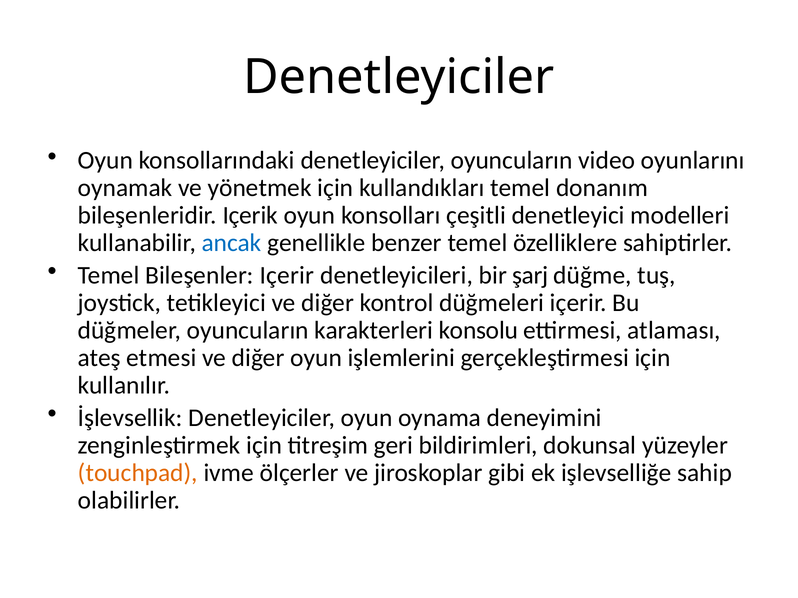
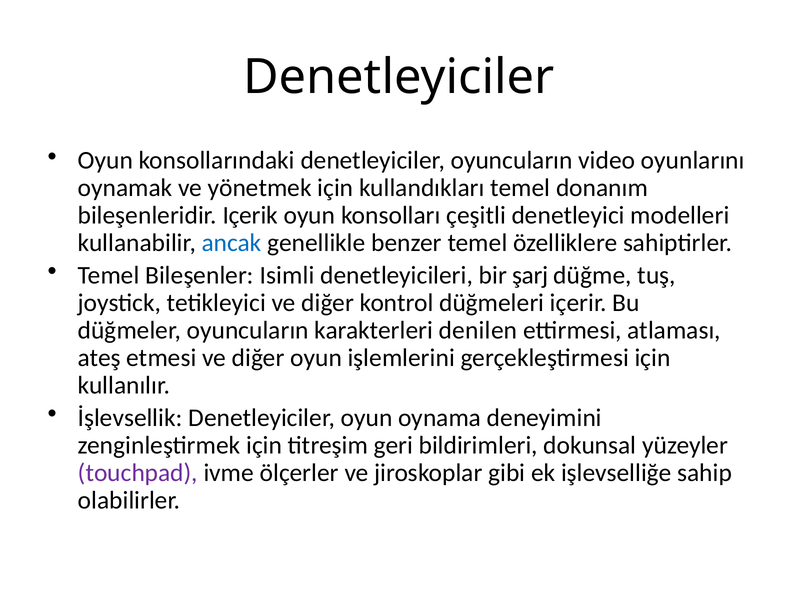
Bileşenler Içerir: Içerir -> Isimli (287, 276)
konsolu: konsolu -> denilen (478, 331)
touchpad colour: orange -> purple (138, 473)
